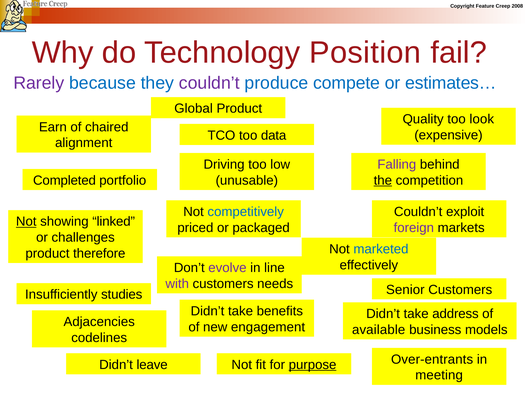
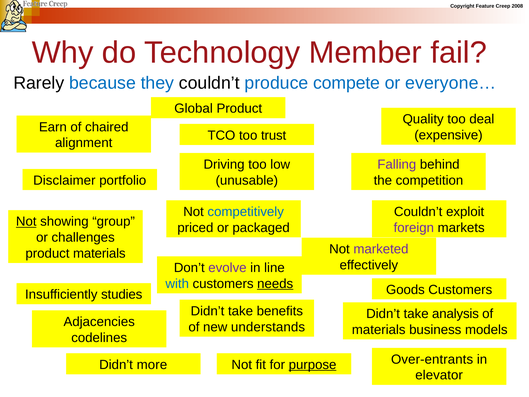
Position: Position -> Member (365, 53)
Rarely colour: purple -> black (39, 83)
couldn’t colour: purple -> black (209, 83)
estimates…: estimates… -> everyone… (451, 83)
look: look -> deal (482, 119)
data: data -> trust (274, 135)
the underline: present -> none (383, 180)
Completed: Completed -> Disclaimer (64, 180)
linked: linked -> group (114, 221)
marketed colour: blue -> purple (381, 249)
product therefore: therefore -> materials (99, 253)
with colour: purple -> blue (177, 284)
needs underline: none -> present (275, 284)
Senior: Senior -> Goods (405, 290)
address: address -> analysis (455, 314)
engagement: engagement -> understands (268, 327)
available: available -> materials (379, 330)
leave: leave -> more (152, 364)
meeting: meeting -> elevator (439, 375)
